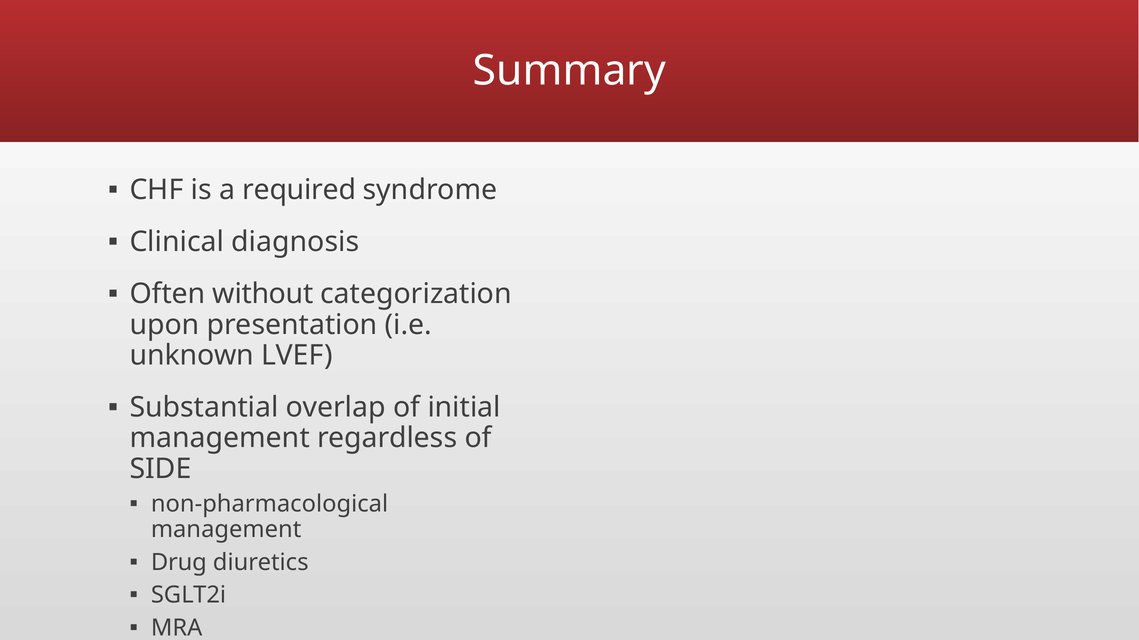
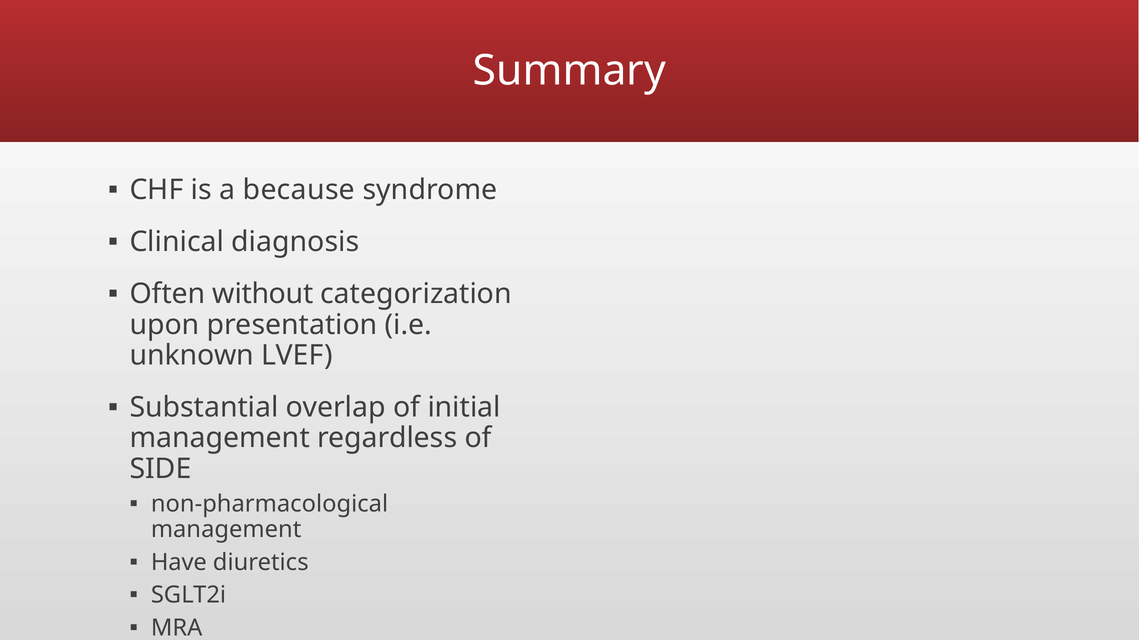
required: required -> because (299, 190)
Drug: Drug -> Have (179, 563)
